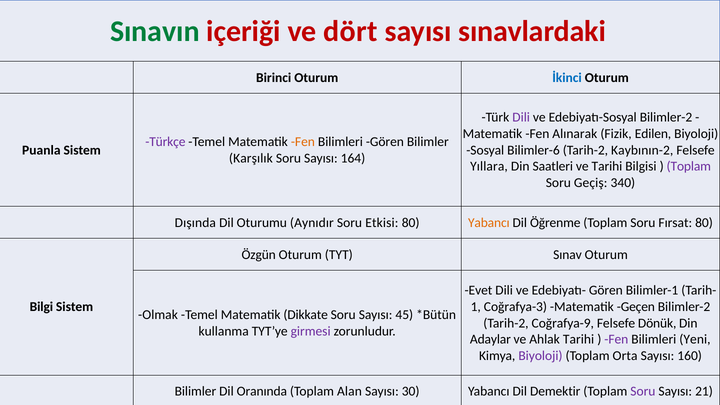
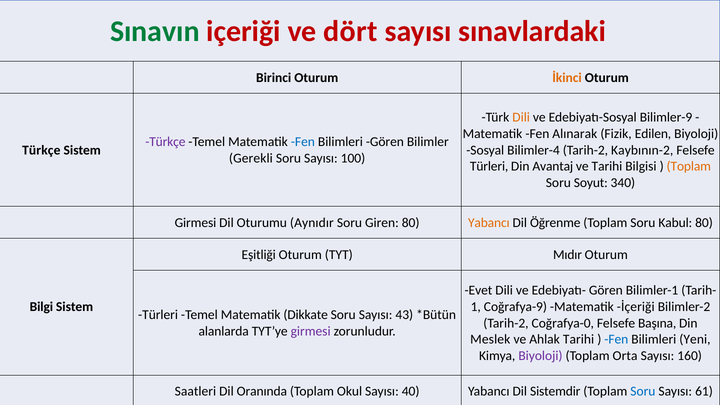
İkinci colour: blue -> orange (567, 78)
Dili colour: purple -> orange (521, 117)
Edebiyatı-Sosyal Bilimler-2: Bilimler-2 -> Bilimler-9 (666, 117)
Fen colour: orange -> blue (303, 142)
Puanla: Puanla -> Türkçe (41, 150)
Bilimler-6: Bilimler-6 -> Bilimler-4 (534, 150)
Karşılık: Karşılık -> Gerekli (251, 158)
164: 164 -> 100 (353, 158)
Yıllara: Yıllara -> Türleri (489, 167)
Saatleri: Saatleri -> Avantaj (553, 167)
Toplam colour: purple -> orange (689, 167)
Geçiş: Geçiş -> Soyut (591, 183)
Dışında: Dışında -> Girmesi (195, 223)
Etkisi: Etkisi -> Giren (382, 223)
Fırsat: Fırsat -> Kabul (675, 223)
Özgün: Özgün -> Eşitliği (259, 255)
Sınav: Sınav -> Mıdır (568, 255)
Coğrafya-3: Coğrafya-3 -> Coğrafya-9 (515, 307)
Geçen: Geçen -> İçeriği (636, 307)
Olmak: Olmak -> Türleri (158, 315)
45: 45 -> 43 (404, 315)
Coğrafya-9: Coğrafya-9 -> Coğrafya-0 (563, 323)
Dönük: Dönük -> Başına (657, 323)
kullanma: kullanma -> alanlarda (224, 331)
Adaylar: Adaylar -> Meslek (490, 340)
Fen colour: purple -> blue (616, 340)
Bilimler: Bilimler -> Saatleri (195, 392)
Alan: Alan -> Okul (350, 392)
30: 30 -> 40 (411, 392)
Demektir: Demektir -> Sistemdir (555, 392)
Soru colour: purple -> blue (643, 392)
21: 21 -> 61 (704, 392)
